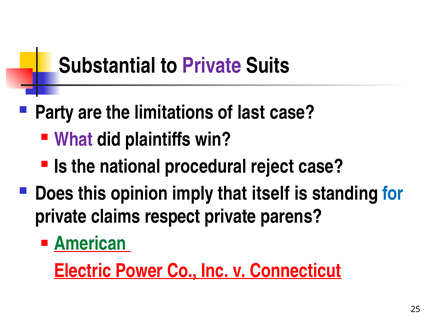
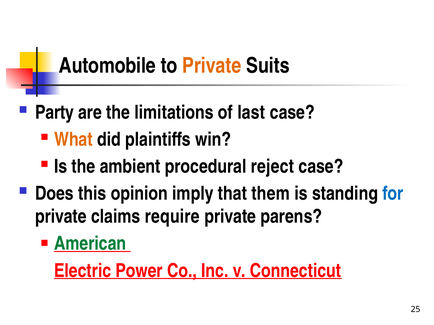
Substantial: Substantial -> Automobile (107, 66)
Private colour: purple -> orange (212, 66)
What colour: purple -> orange (73, 140)
national: national -> ambient (130, 167)
itself: itself -> them (271, 194)
respect: respect -> require (172, 217)
